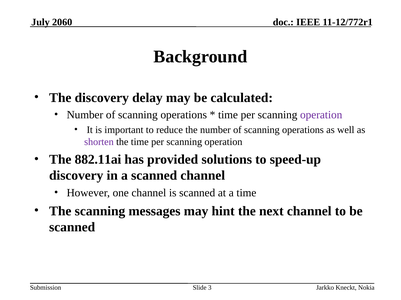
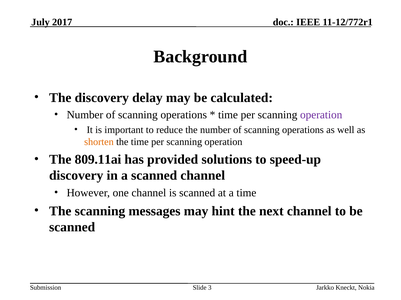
2060: 2060 -> 2017 (62, 22)
shorten colour: purple -> orange (99, 142)
882.11ai: 882.11ai -> 809.11ai (98, 160)
